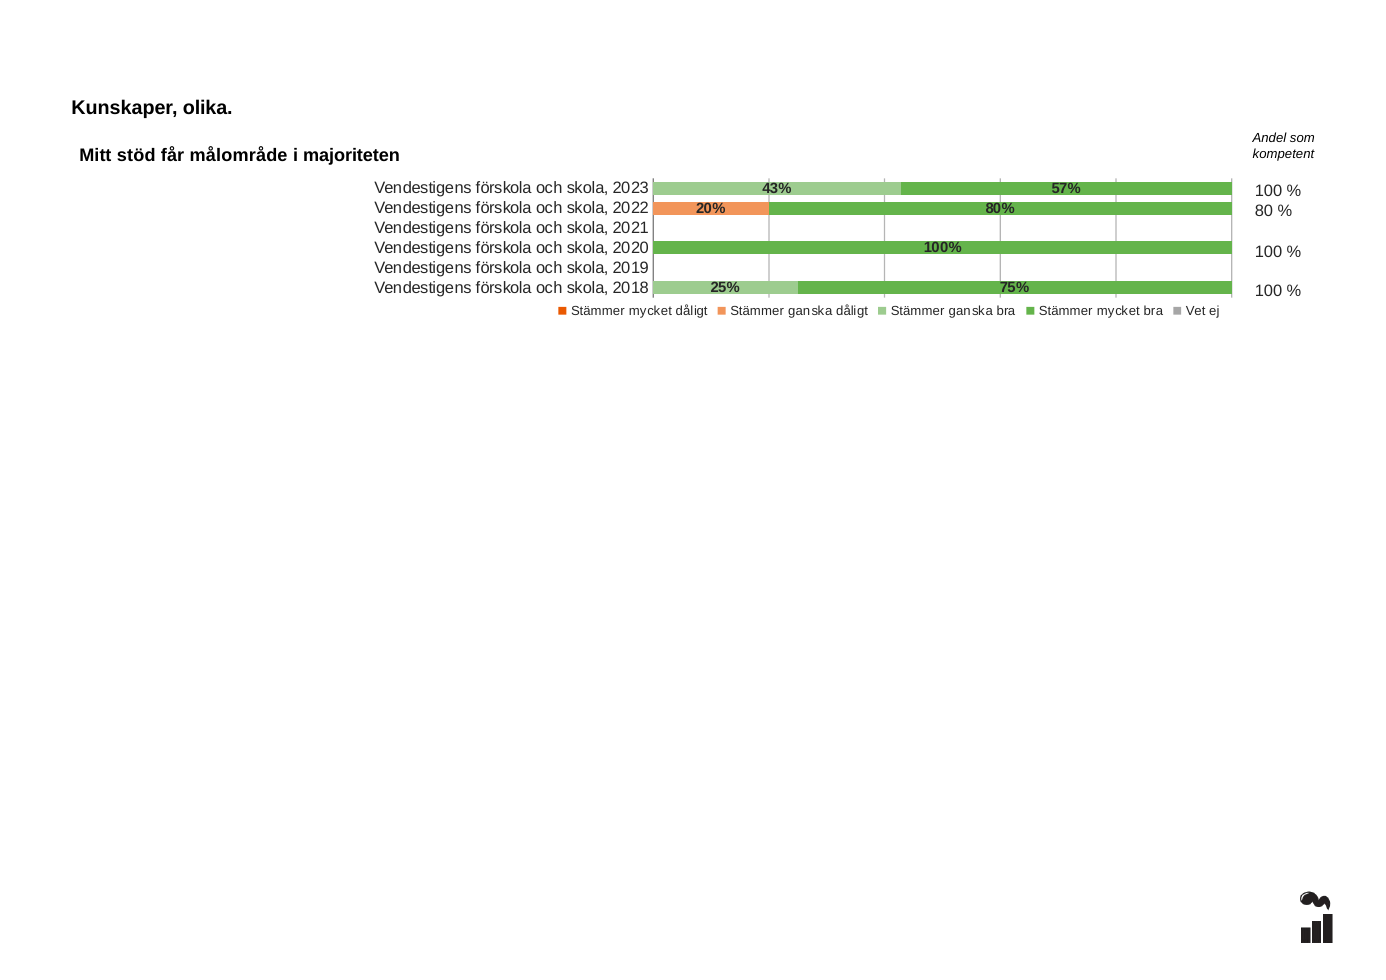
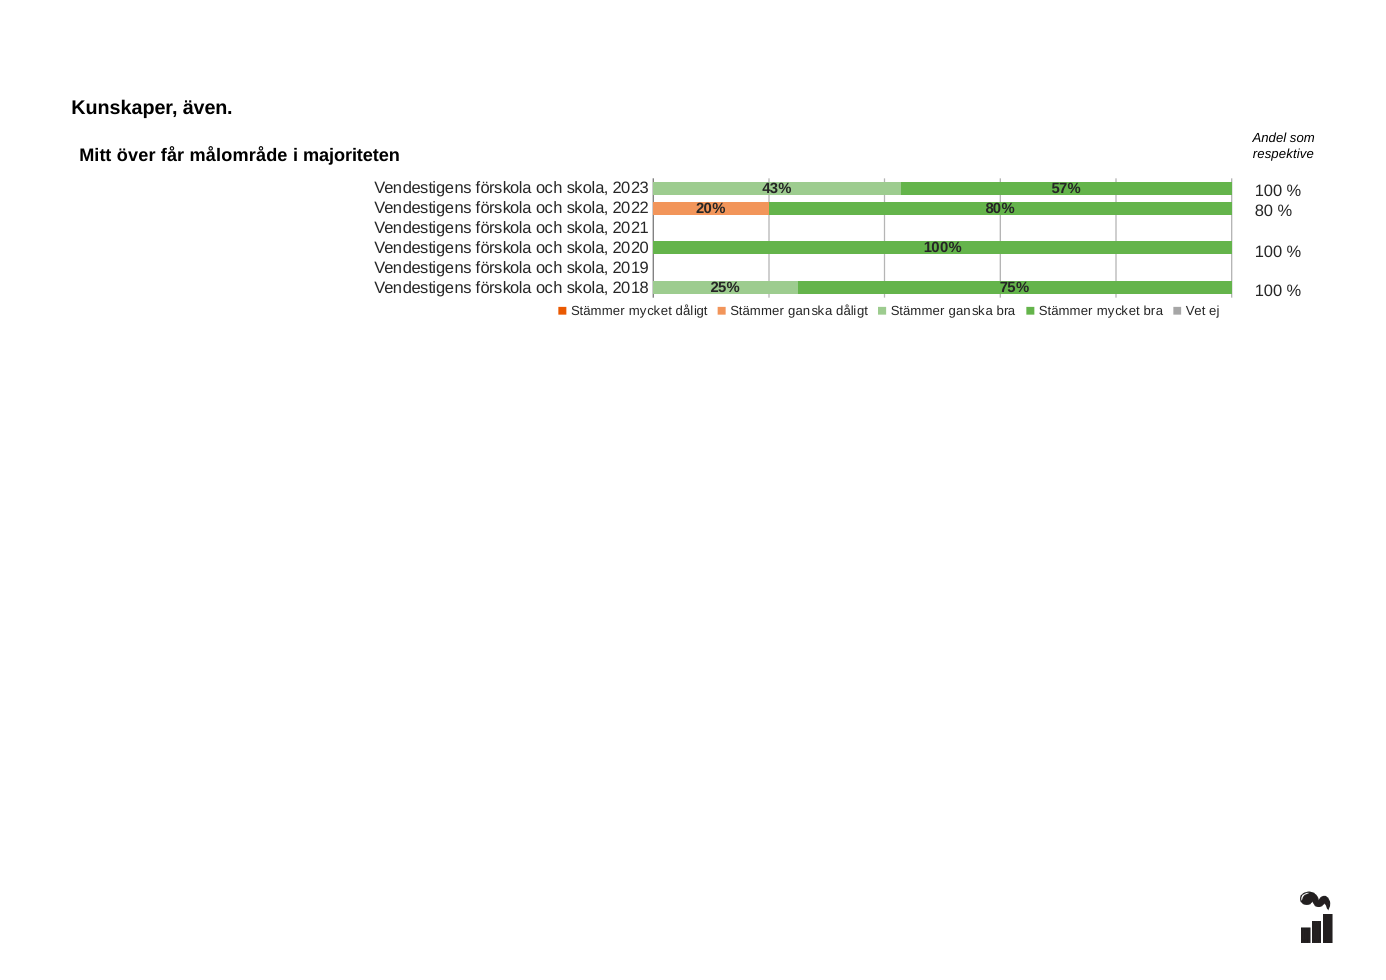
olika: olika -> även (208, 108)
stöd: stöd -> över (136, 156)
kompetent: kompetent -> respektive (1283, 154)
